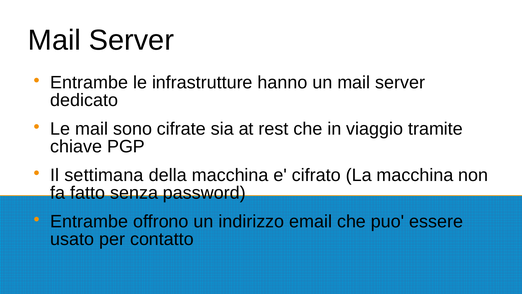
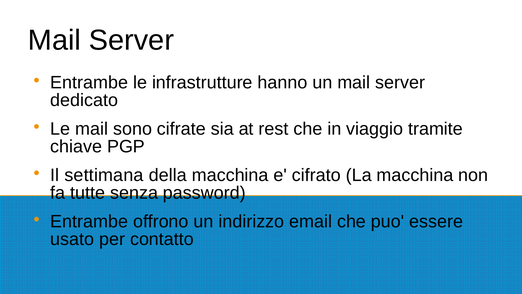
fatto: fatto -> tutte (88, 193)
